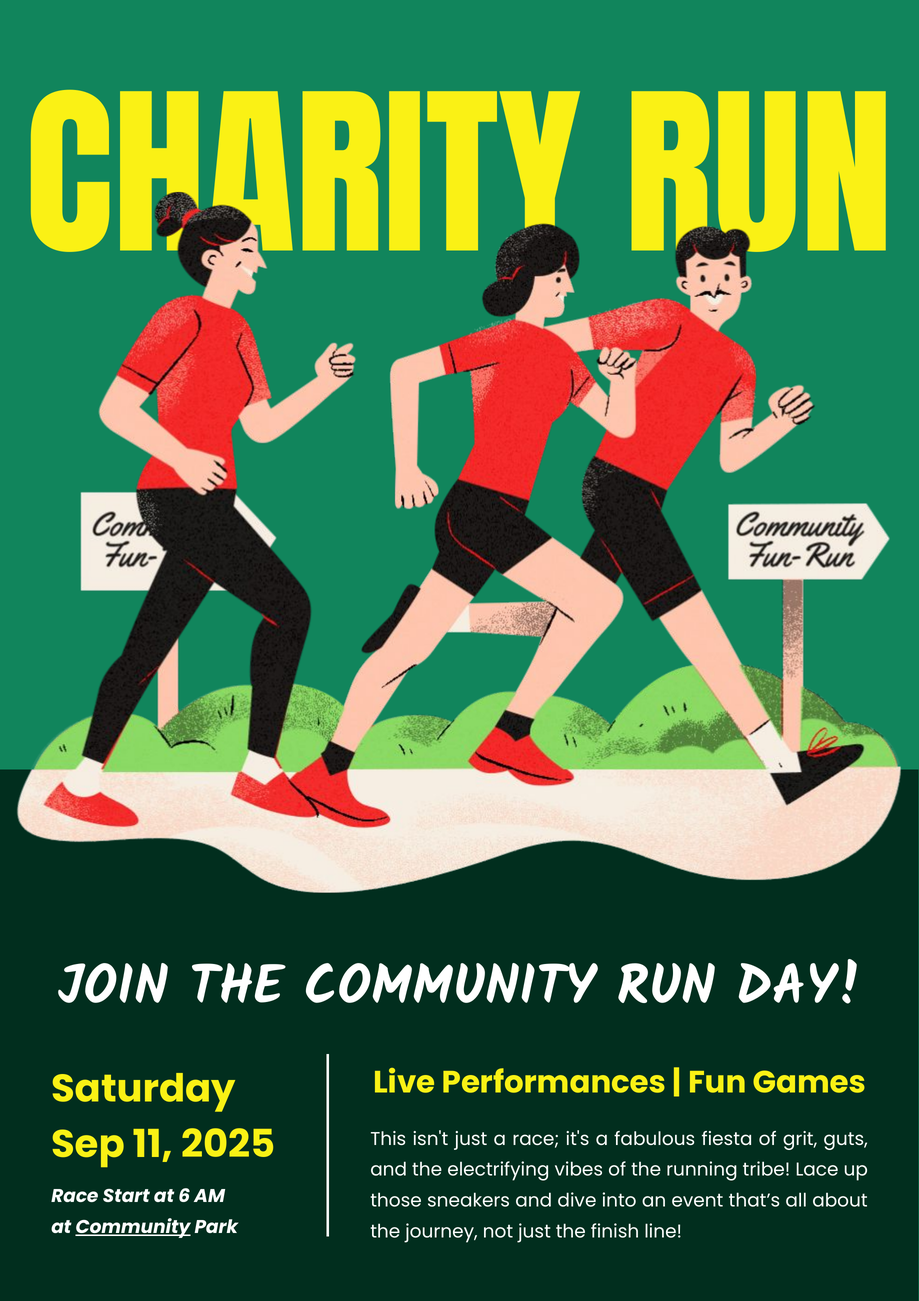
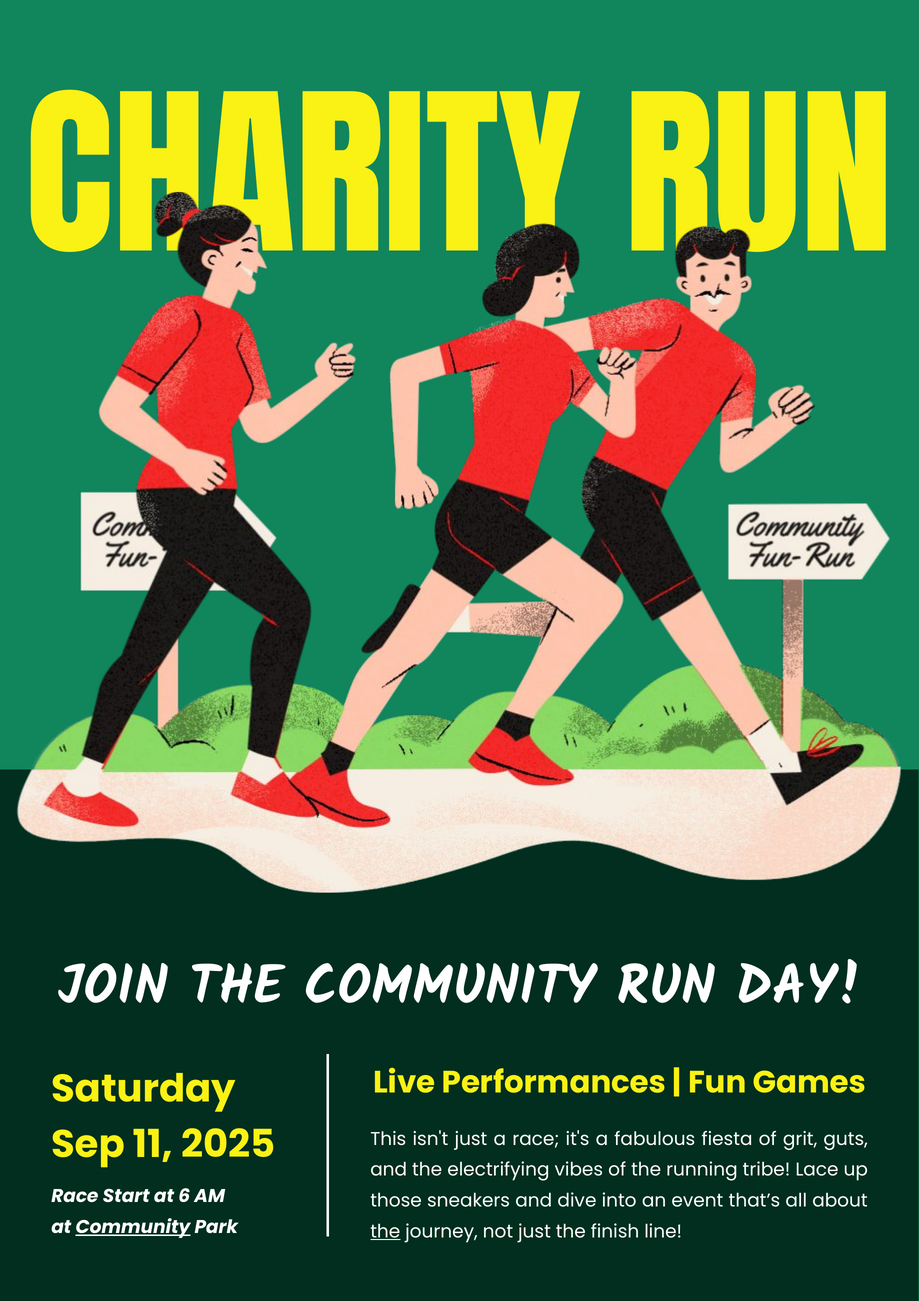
the underline: none -> present (385, 1231)
